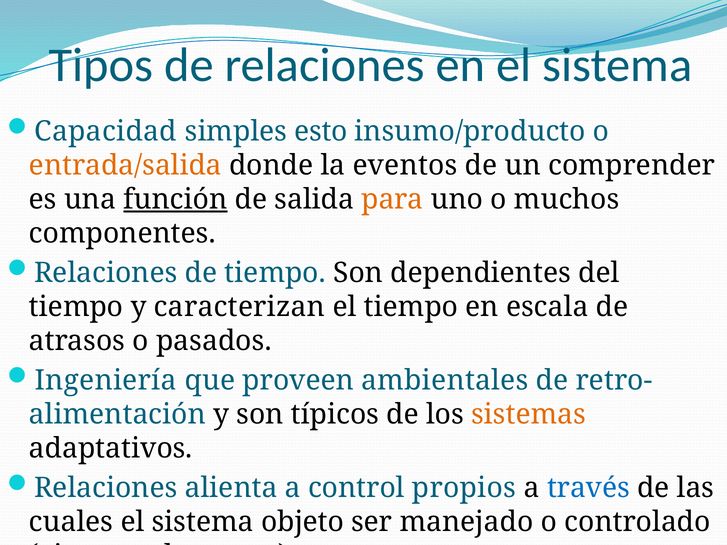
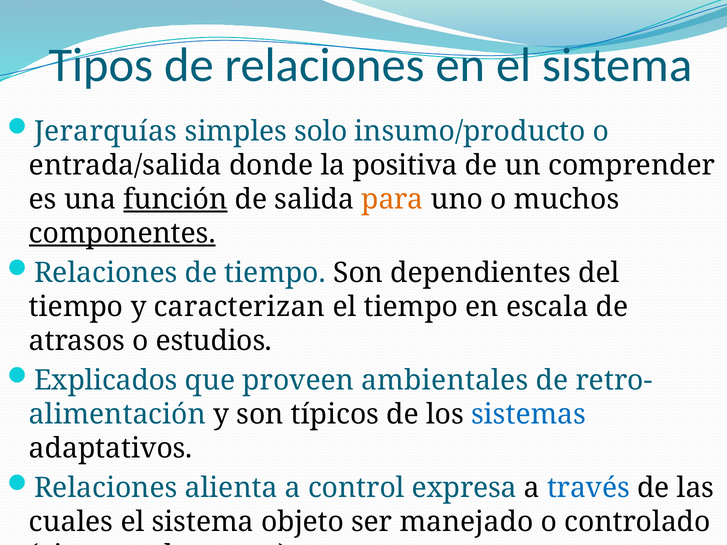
Capacidad: Capacidad -> Jerarquías (106, 132)
esto: esto -> solo (321, 132)
entrada/salida colour: orange -> black (125, 166)
eventos: eventos -> positiva (405, 166)
componentes underline: none -> present (122, 233)
pasados: pasados -> estudios (214, 341)
Ingeniería: Ingeniería -> Explicados (106, 381)
sistemas colour: orange -> blue (529, 414)
propios: propios -> expresa (464, 488)
